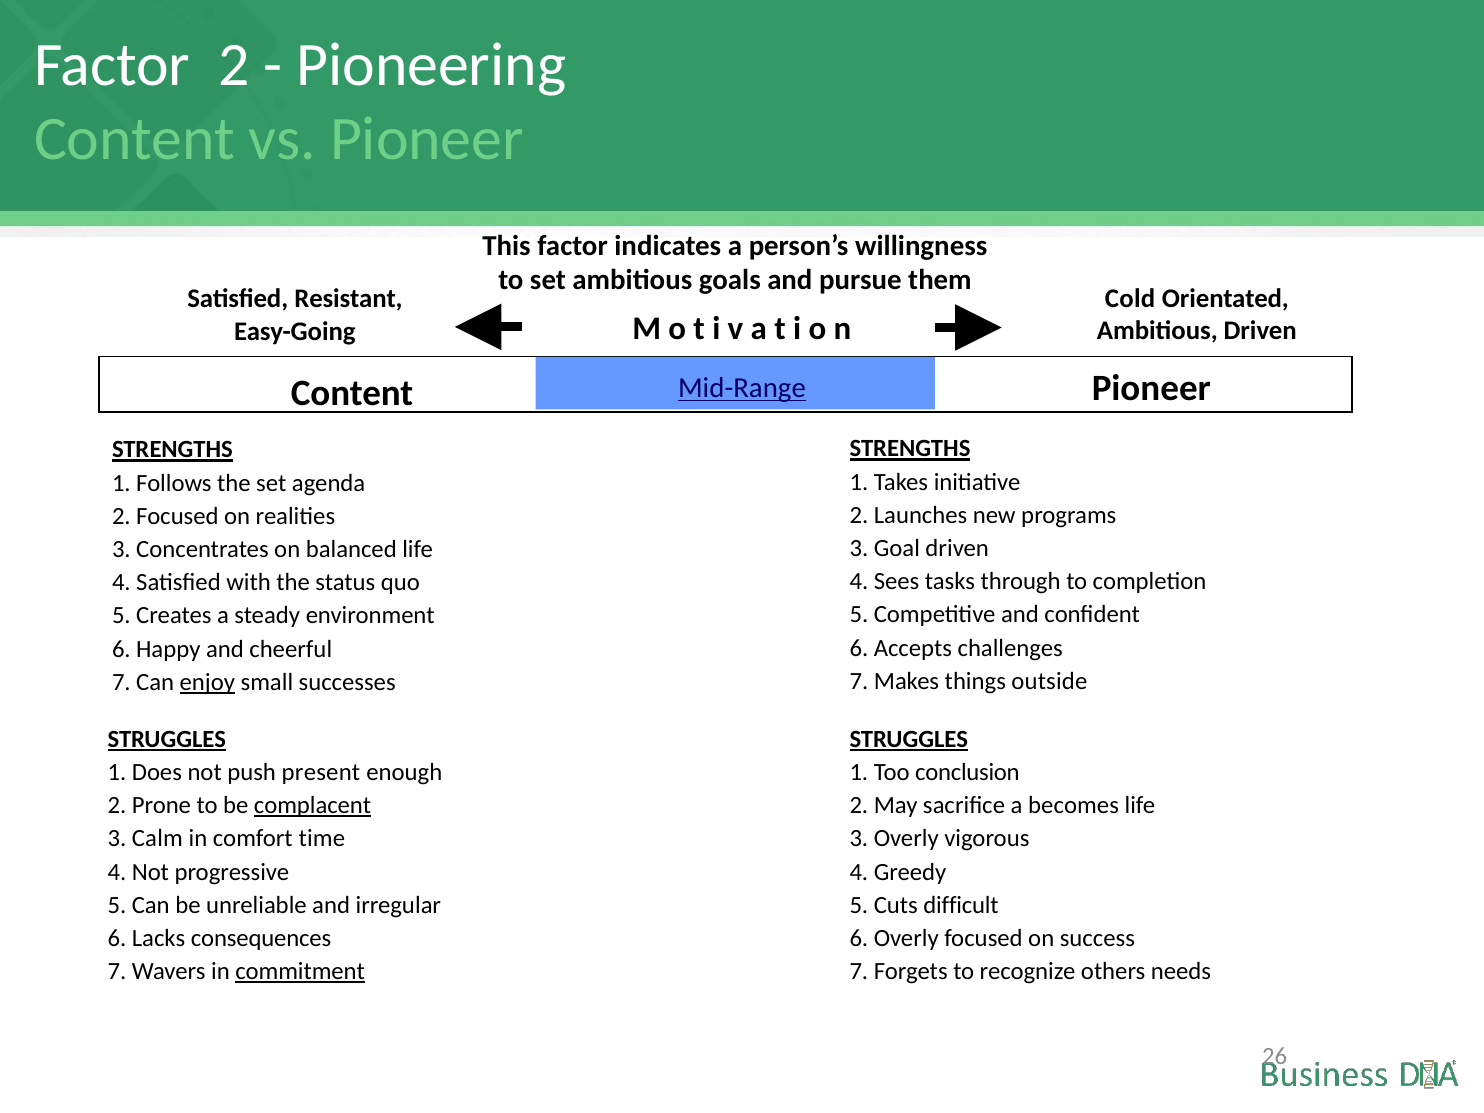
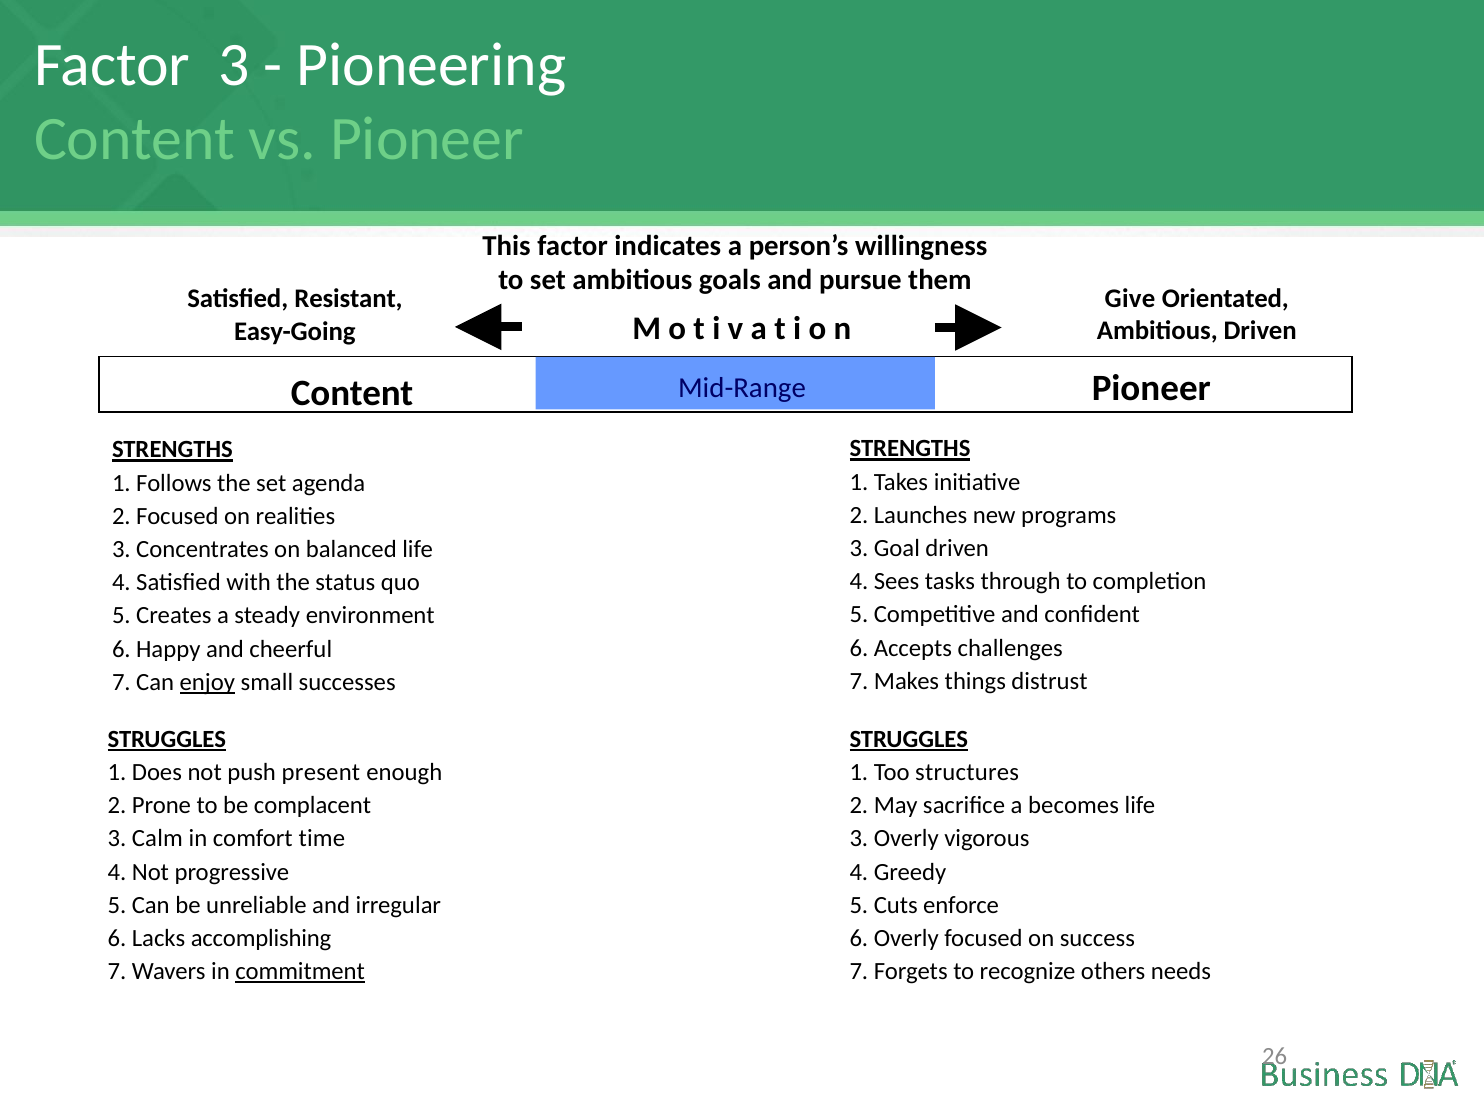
Factor 2: 2 -> 3 (234, 65)
Cold: Cold -> Give (1130, 299)
Mid-Range underline: present -> none (742, 388)
outside: outside -> distrust (1049, 681)
conclusion: conclusion -> structures (967, 772)
complacent underline: present -> none (313, 806)
difficult: difficult -> enforce (961, 905)
consequences: consequences -> accomplishing (261, 938)
